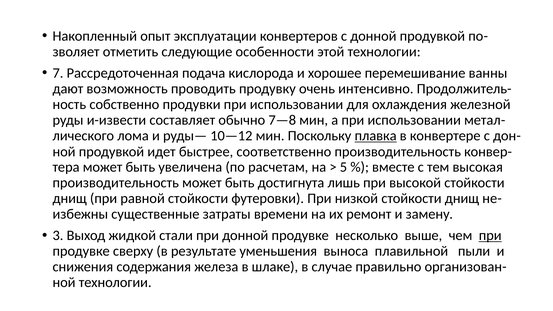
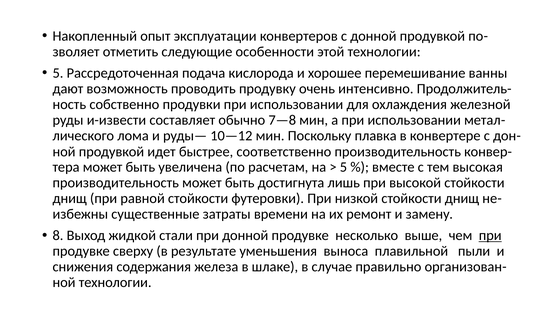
7: 7 -> 5 (58, 73)
плавка underline: present -> none (376, 136)
3: 3 -> 8 (58, 235)
